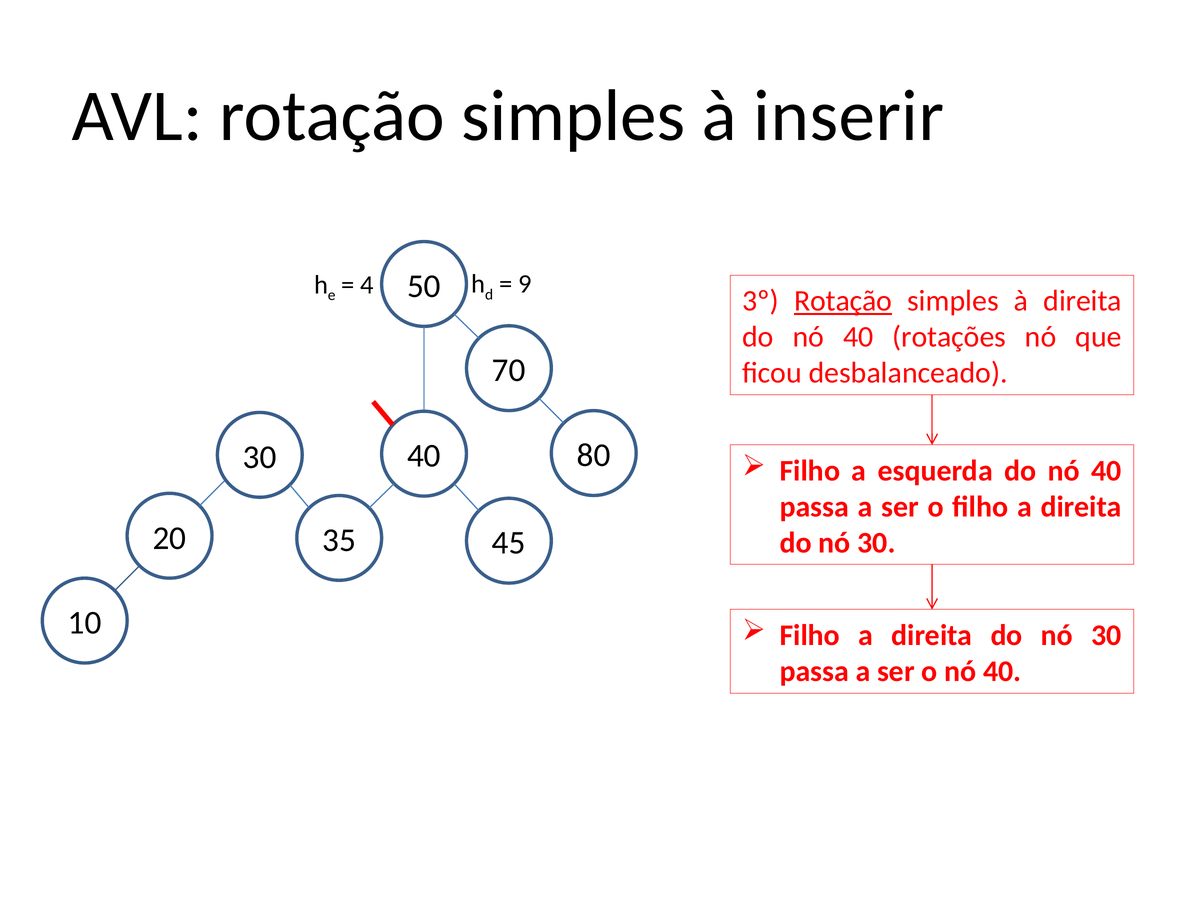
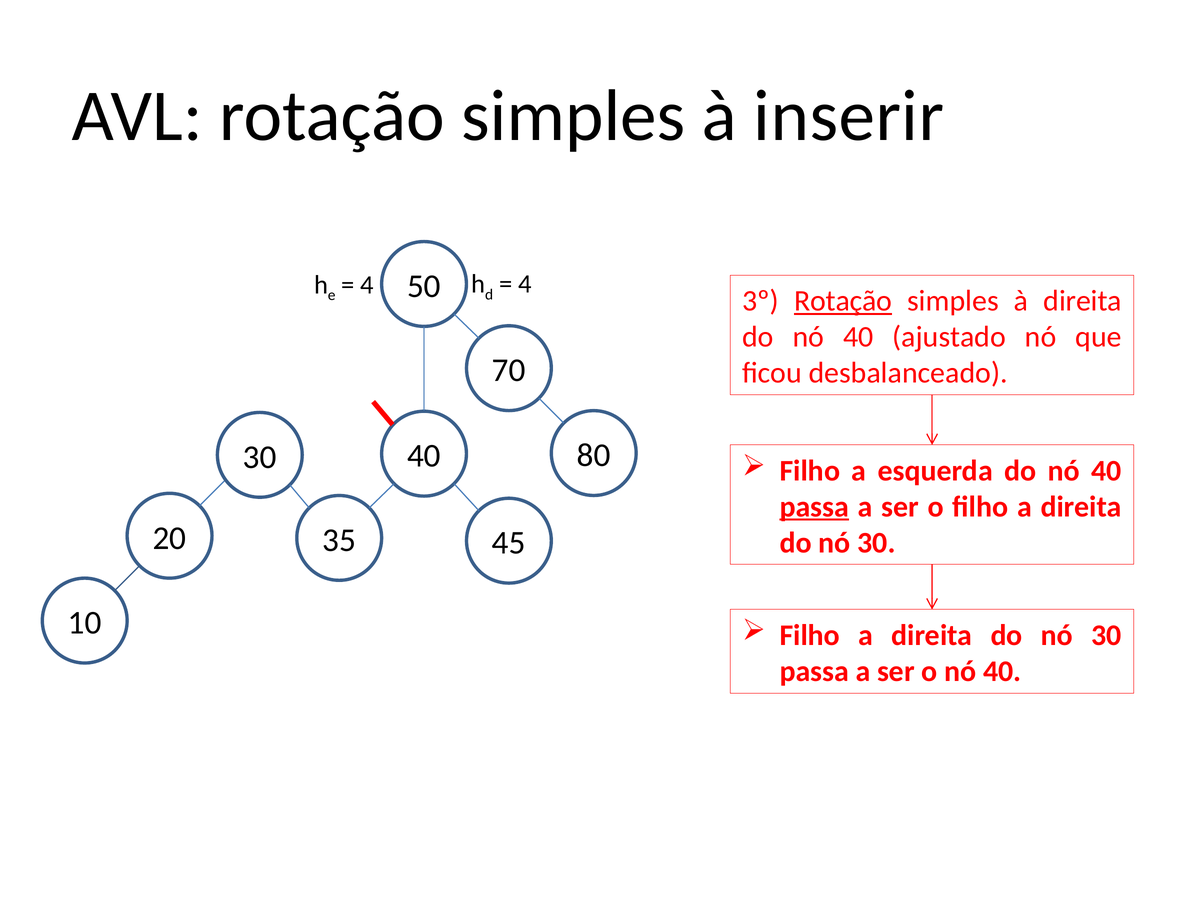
9: 9 -> 4 (525, 284)
rotações: rotações -> ajustado (949, 337)
passa underline: none -> present (814, 507)
